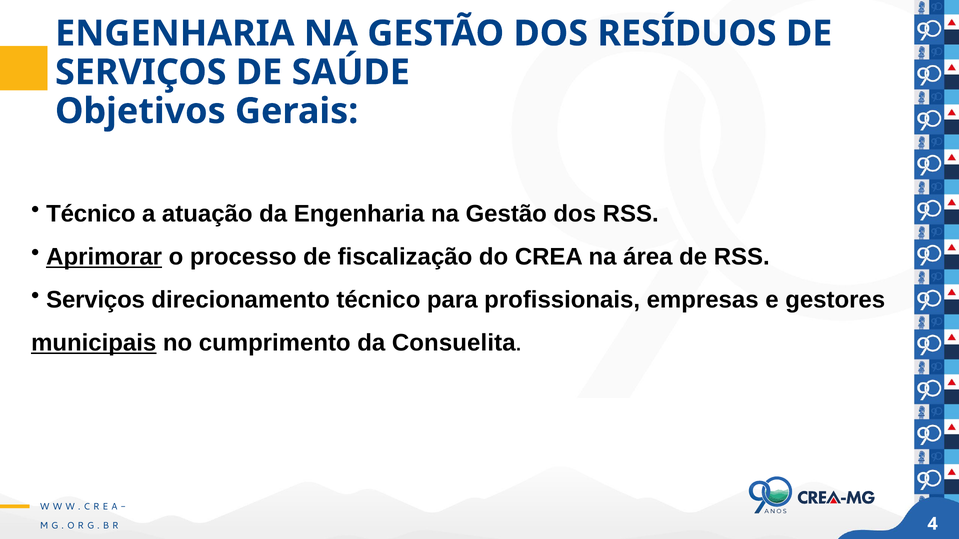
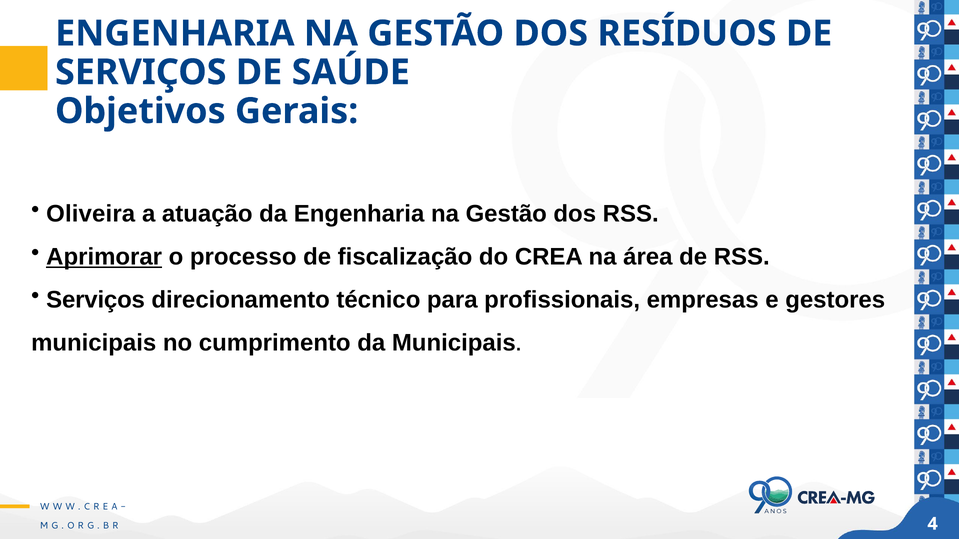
Técnico: Técnico -> Oliveira (91, 214)
municipais underline: present -> none (94, 343)
da Consuelita: Consuelita -> Municipais (454, 343)
